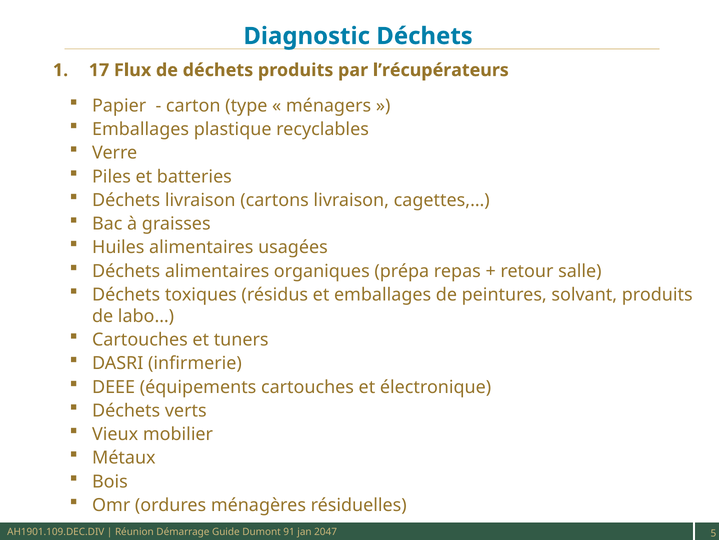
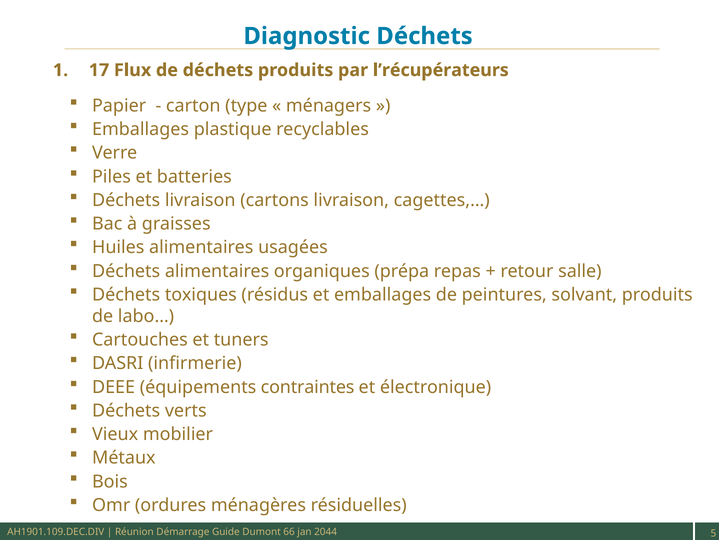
équipements cartouches: cartouches -> contraintes (308, 387)
91: 91 -> 66 (289, 531)
2047: 2047 -> 2044 (326, 531)
